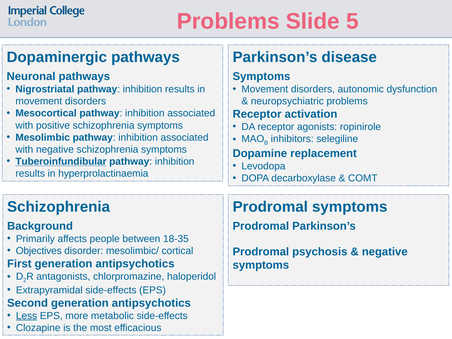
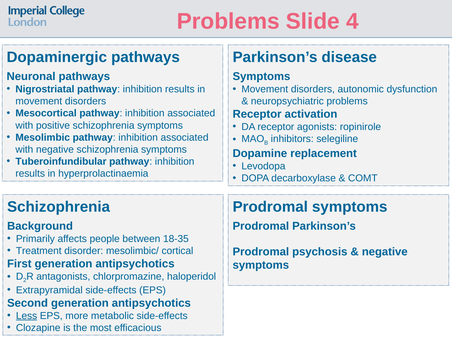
5: 5 -> 4 (352, 21)
Tuberoinfundibular underline: present -> none (61, 162)
Objectives: Objectives -> Treatment (39, 251)
